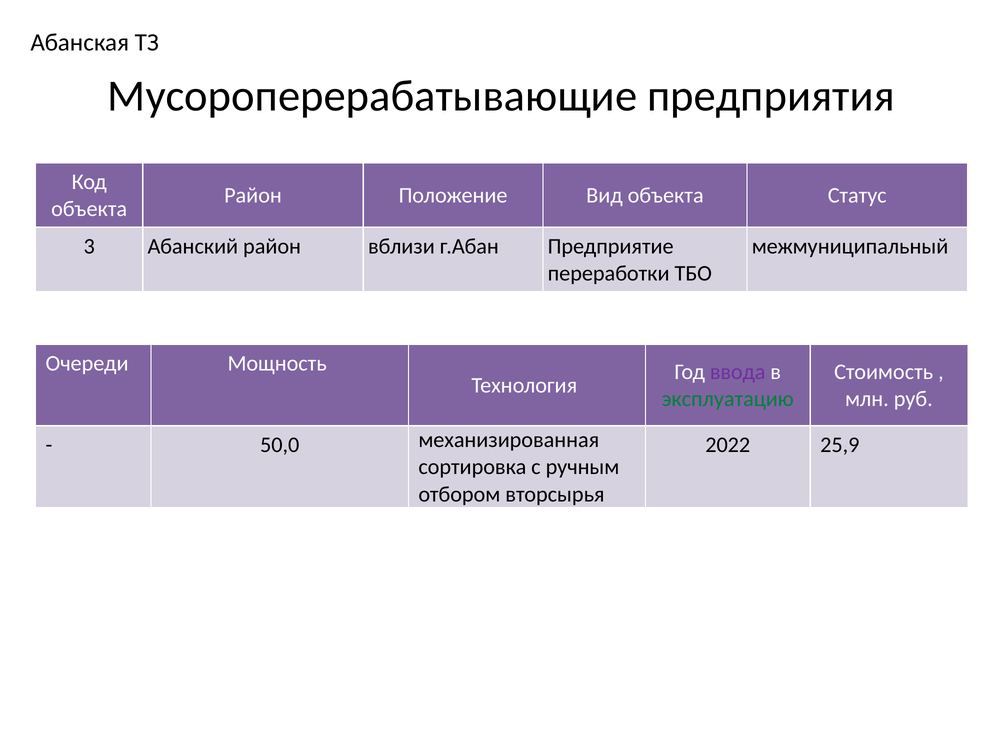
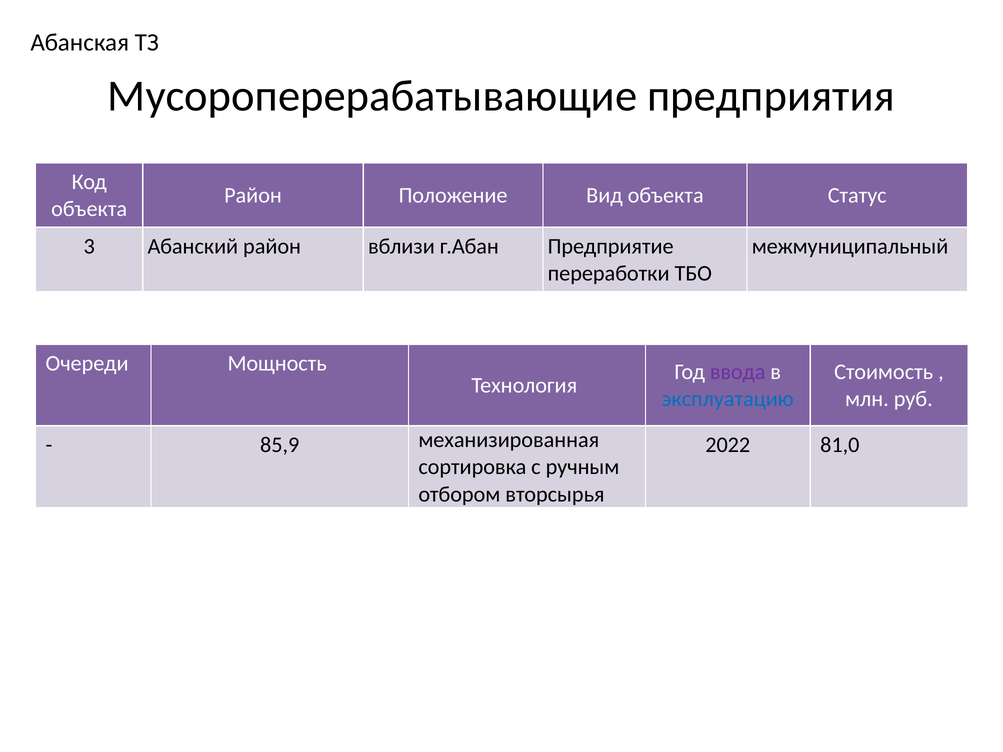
эксплуатацию colour: green -> blue (728, 399)
50,0: 50,0 -> 85,9 (280, 445)
25,9: 25,9 -> 81,0 (840, 445)
